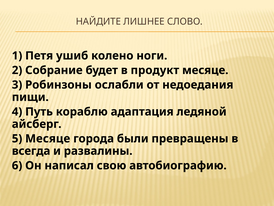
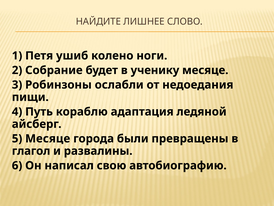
продукт: продукт -> ученику (155, 70)
всегда: всегда -> глагол (31, 151)
